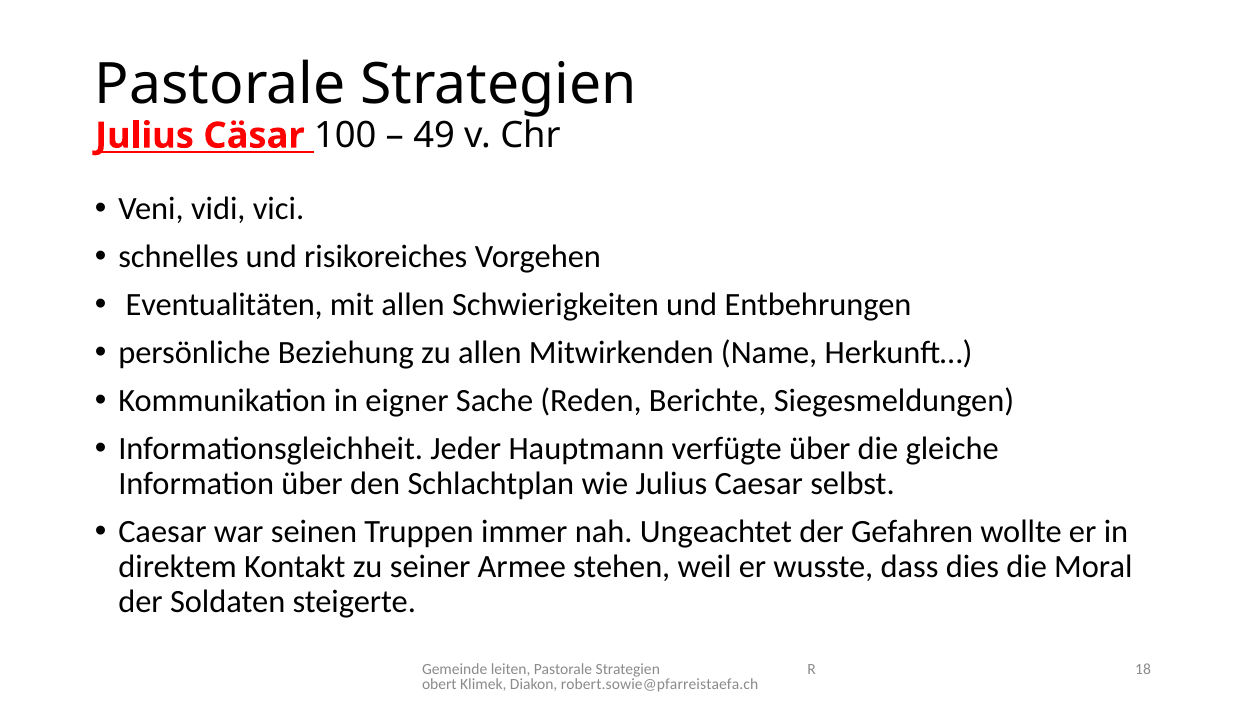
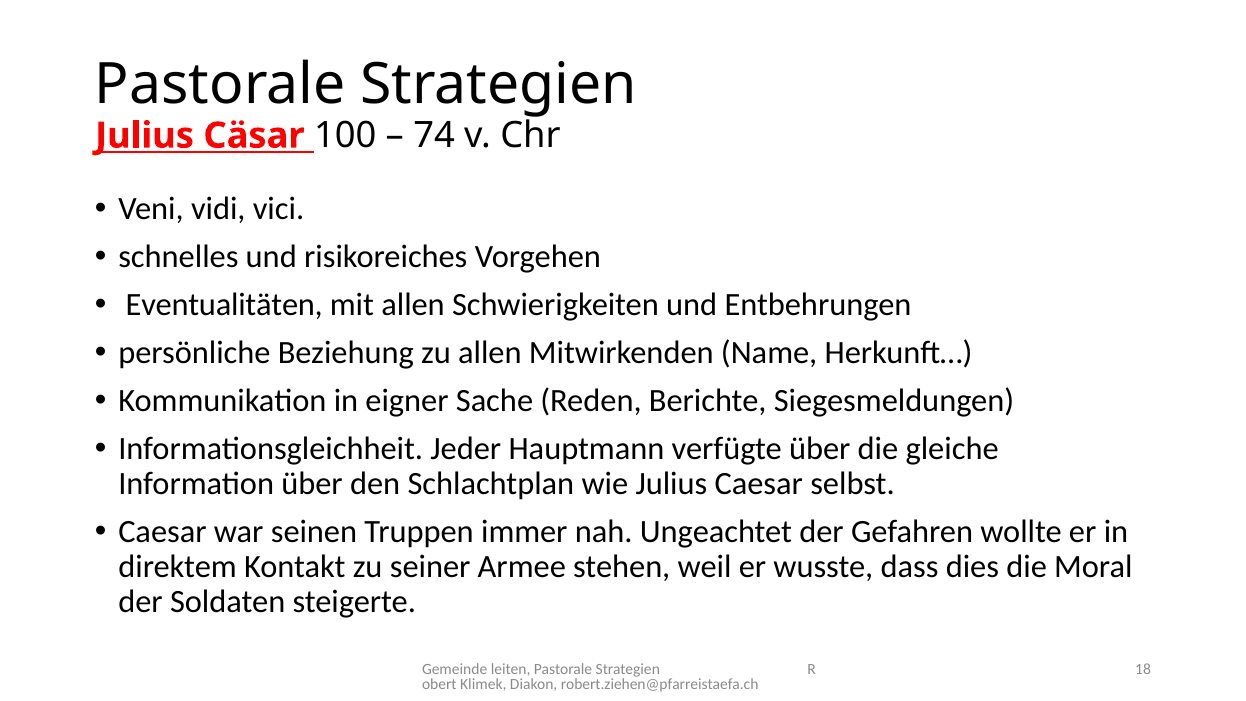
49: 49 -> 74 (434, 136)
robert.sowie@pfarreistaefa.ch: robert.sowie@pfarreistaefa.ch -> robert.ziehen@pfarreistaefa.ch (660, 685)
